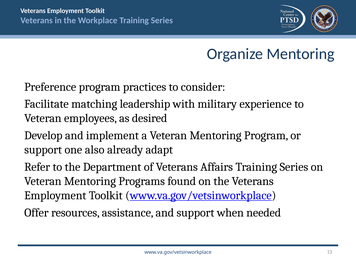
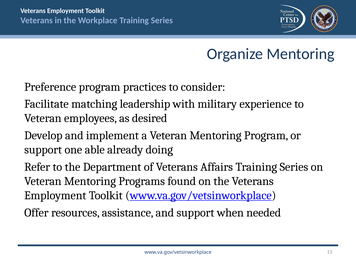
also: also -> able (95, 150)
adapt: adapt -> doing (159, 150)
